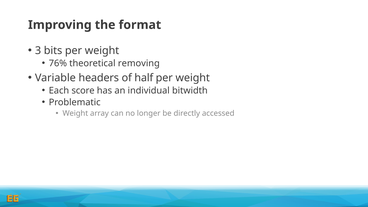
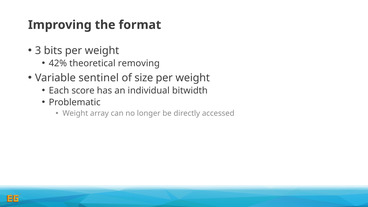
76%: 76% -> 42% (58, 63)
headers: headers -> sentinel (99, 78)
half: half -> size (144, 78)
